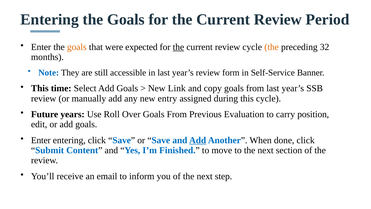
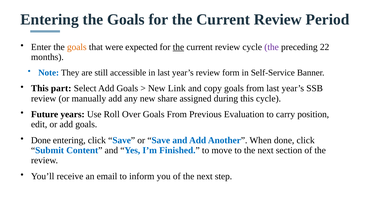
the colour: orange -> purple (272, 47)
32: 32 -> 22 (325, 47)
time: time -> part (61, 88)
entry: entry -> share (167, 98)
Enter: Enter -> Done (41, 140)
Add underline: present -> none (198, 140)
